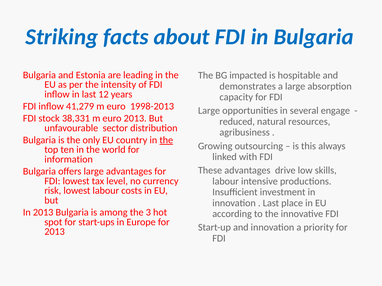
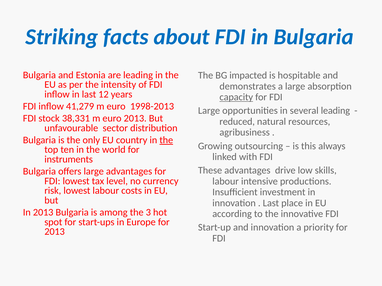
capacity underline: none -> present (236, 97)
several engage: engage -> leading (335, 111)
information: information -> instruments (69, 160)
